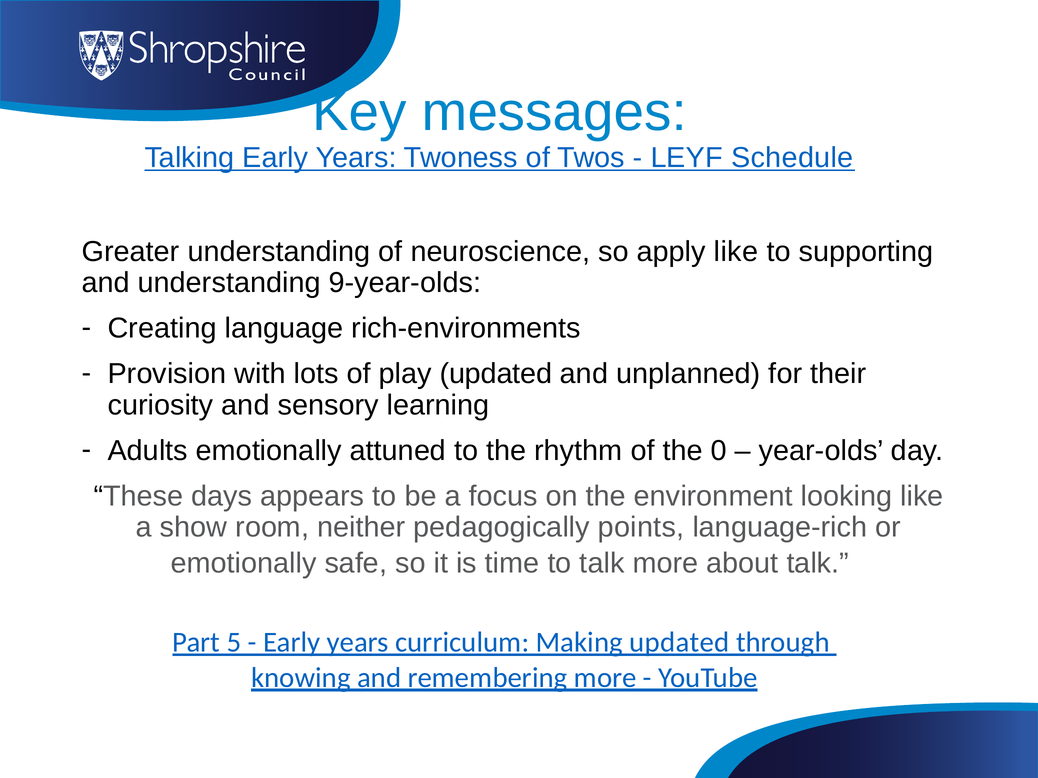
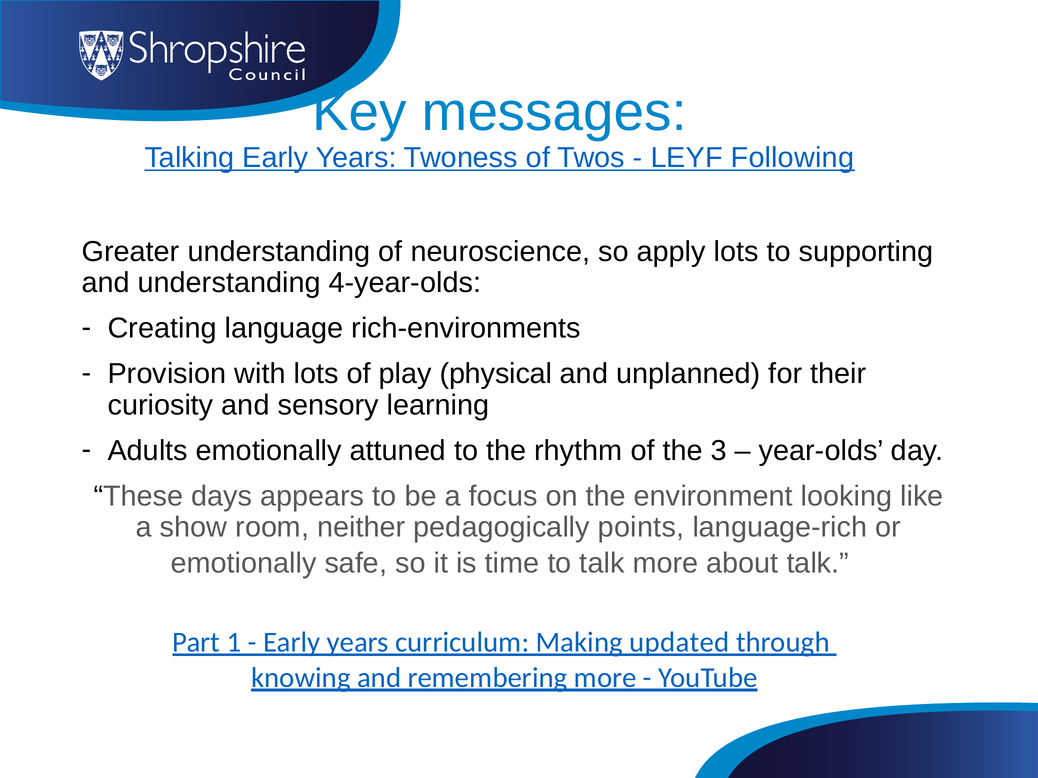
Schedule: Schedule -> Following (792, 158)
apply like: like -> lots (736, 252)
9-year-olds: 9-year-olds -> 4-year-olds (405, 283)
play updated: updated -> physical (496, 374)
0: 0 -> 3 (719, 451)
5: 5 -> 1 (234, 643)
